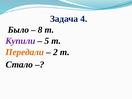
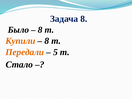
Задача 4: 4 -> 8 (84, 19)
Купили colour: purple -> orange (20, 41)
5: 5 -> 8 (47, 41)
2: 2 -> 5 (55, 52)
